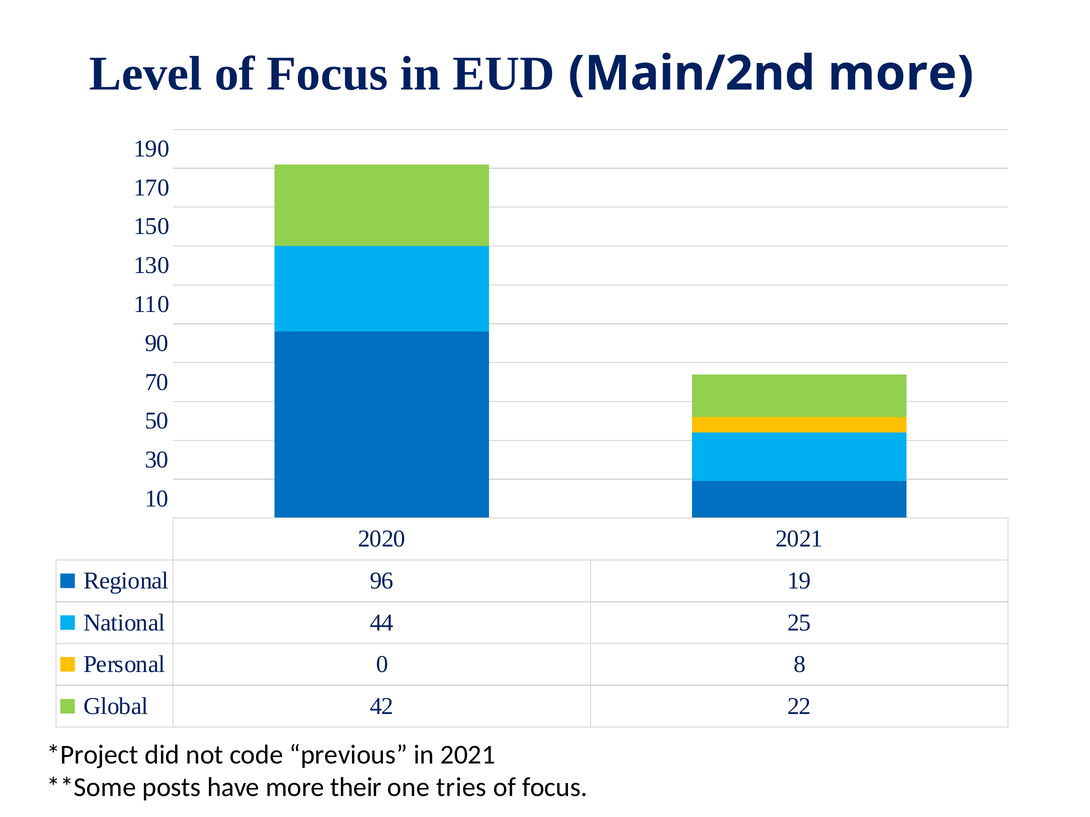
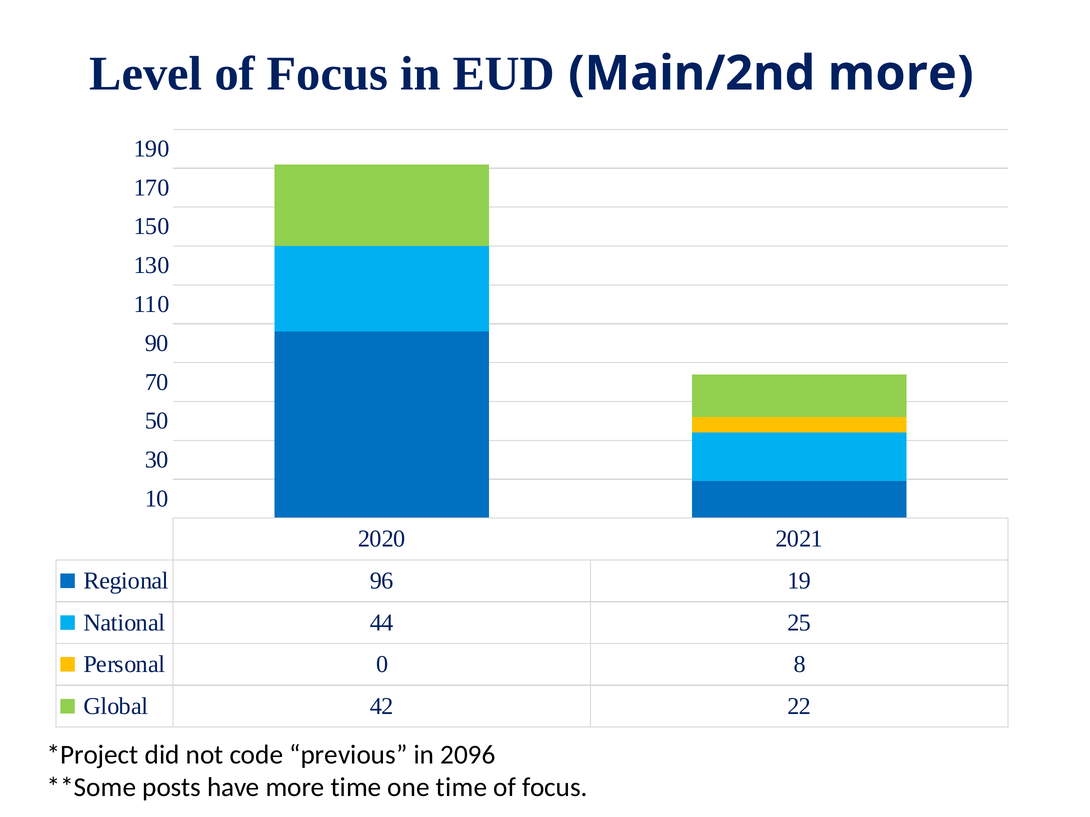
in 2021: 2021 -> 2096 (468, 755)
more their: their -> time (356, 788)
one tries: tries -> time (461, 788)
